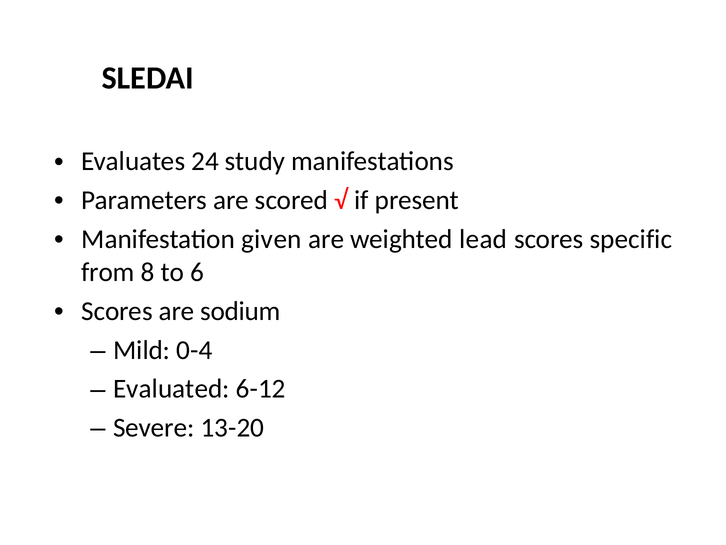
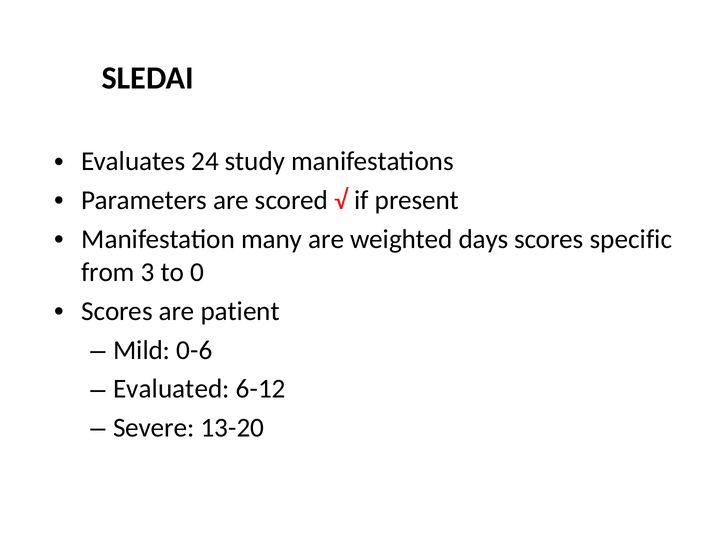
given: given -> many (272, 239)
lead: lead -> days (483, 239)
8: 8 -> 3 (148, 272)
6: 6 -> 0 (197, 272)
sodium: sodium -> patient (240, 311)
0-4: 0-4 -> 0-6 (194, 350)
